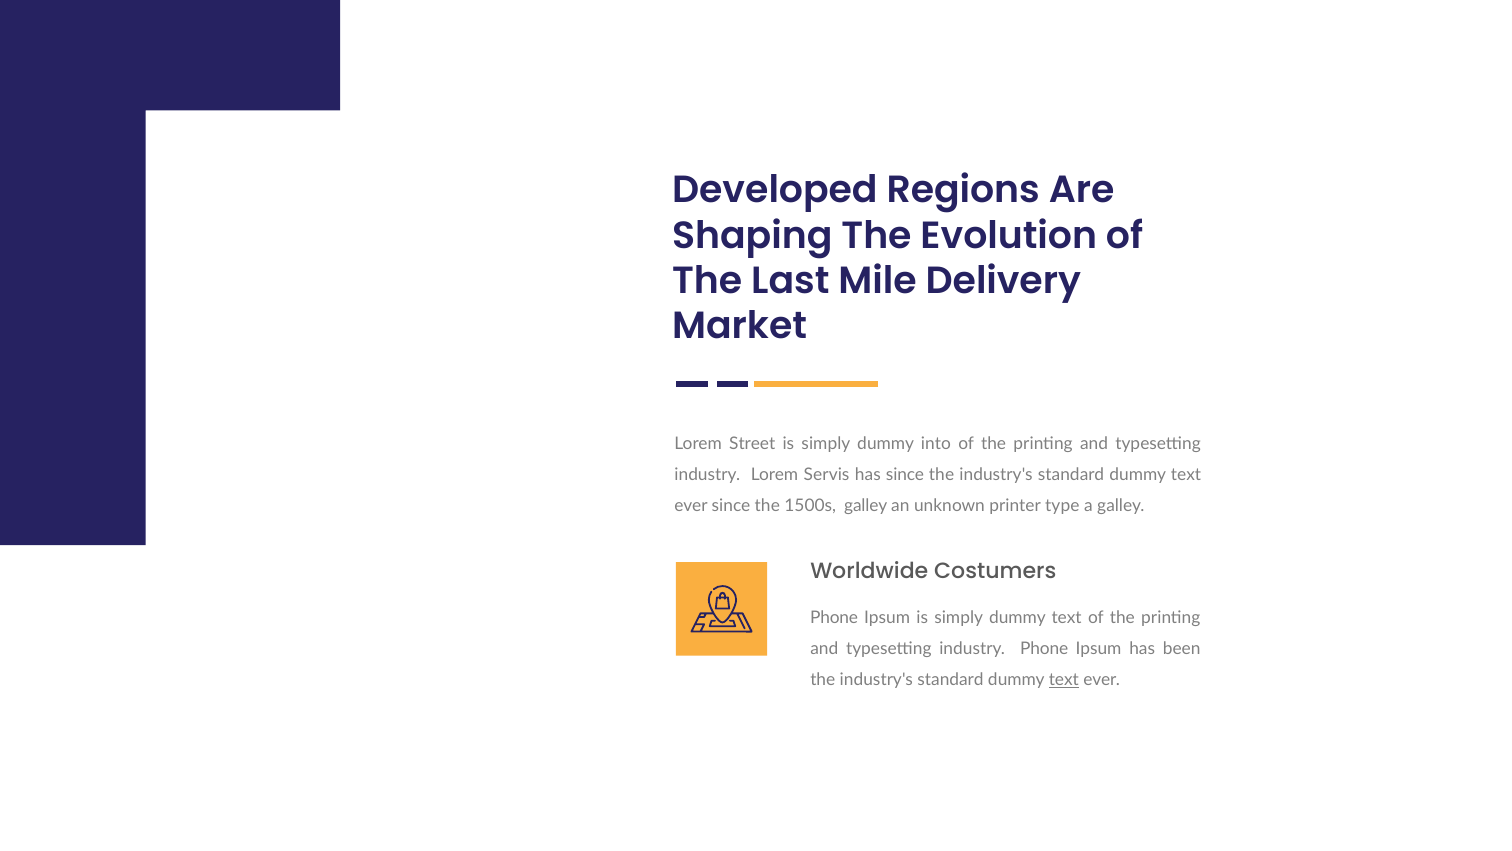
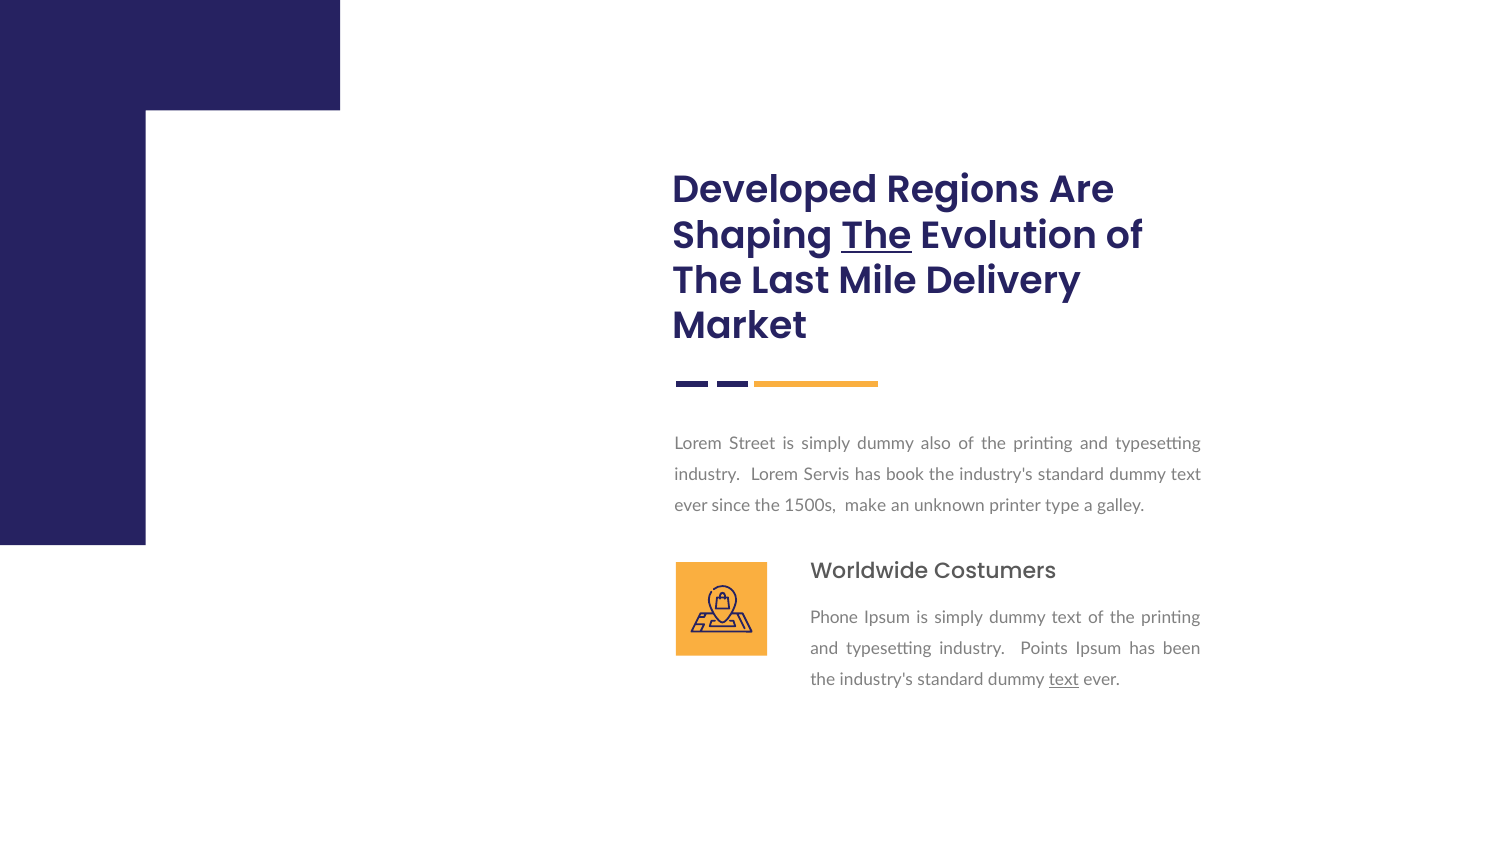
The underline: none -> present (877, 236)
into: into -> also (936, 443)
has since: since -> book (905, 475)
1500s galley: galley -> make (866, 506)
industry Phone: Phone -> Points (1044, 648)
